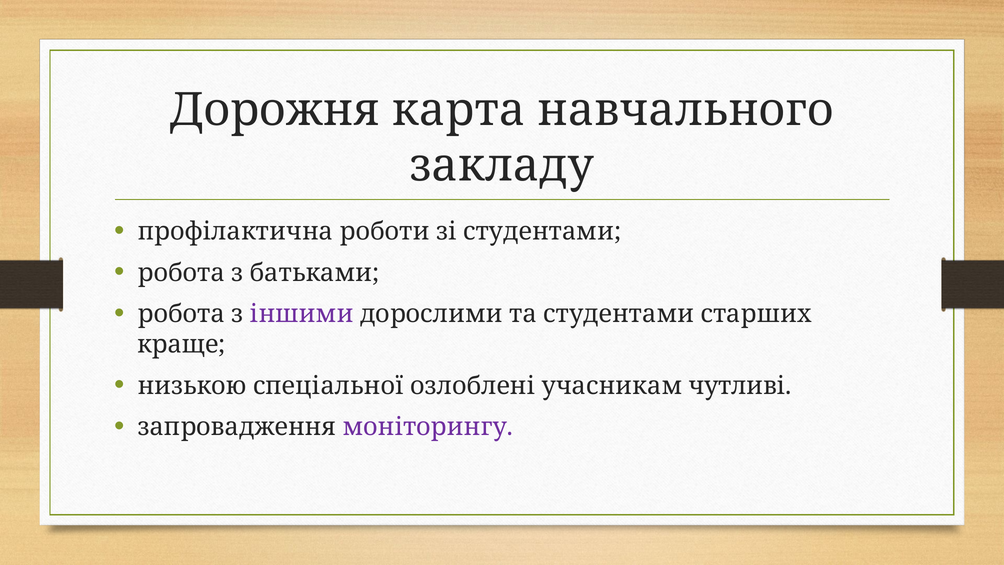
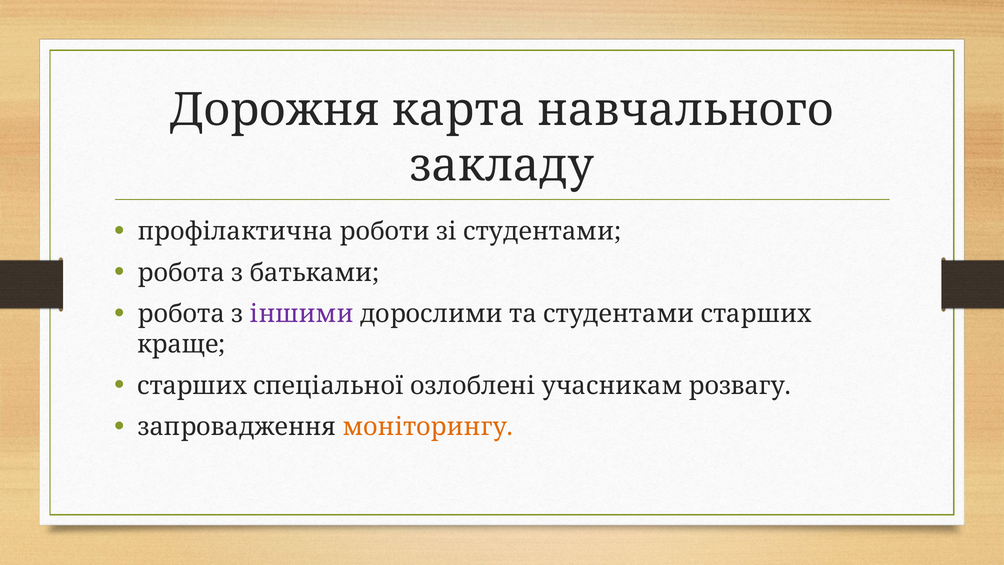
низькою: низькою -> старших (192, 386)
чутливі: чутливі -> розвагу (740, 386)
моніторингу colour: purple -> orange (428, 427)
